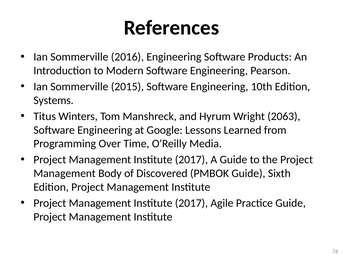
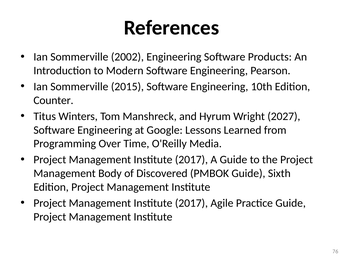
2016: 2016 -> 2002 (127, 57)
Systems: Systems -> Counter (53, 100)
2063: 2063 -> 2027 (284, 116)
